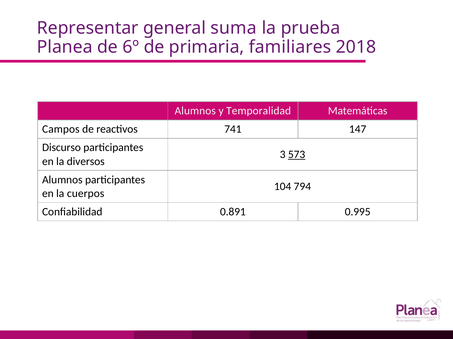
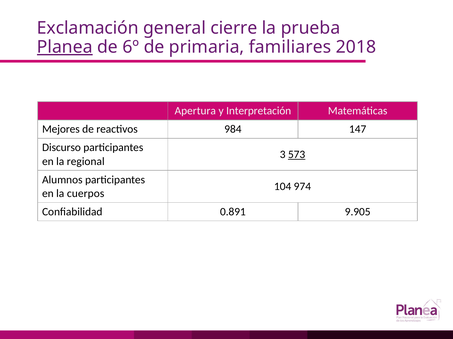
Representar: Representar -> Exclamación (88, 28)
suma: suma -> cierre (234, 28)
Planea underline: none -> present (65, 47)
Alumnos: Alumnos -> Apertura (195, 111)
Temporalidad: Temporalidad -> Interpretación (259, 111)
Campos: Campos -> Mejores (61, 130)
741: 741 -> 984 (233, 130)
diversos: diversos -> regional (86, 162)
794: 794 -> 974 (302, 187)
0.995: 0.995 -> 9.905 (358, 212)
